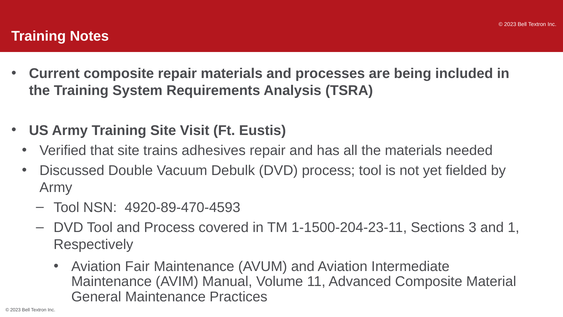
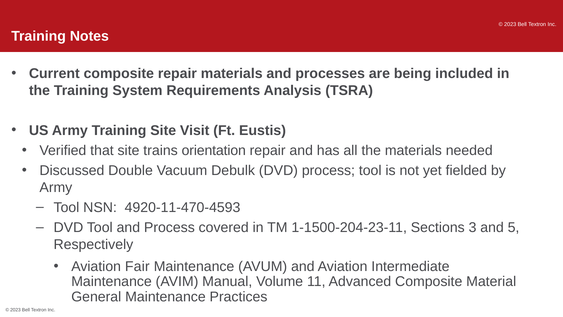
adhesives: adhesives -> orientation (214, 150)
4920-89-470-4593: 4920-89-470-4593 -> 4920-11-470-4593 (183, 207)
1: 1 -> 5 (514, 227)
